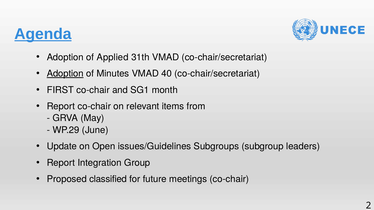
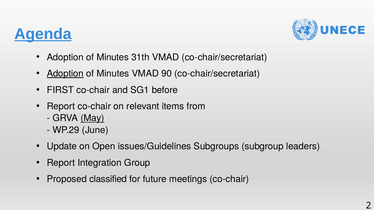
Applied: Applied -> Minutes (113, 57)
40: 40 -> 90 (167, 74)
month: month -> before (165, 90)
May underline: none -> present (92, 118)
